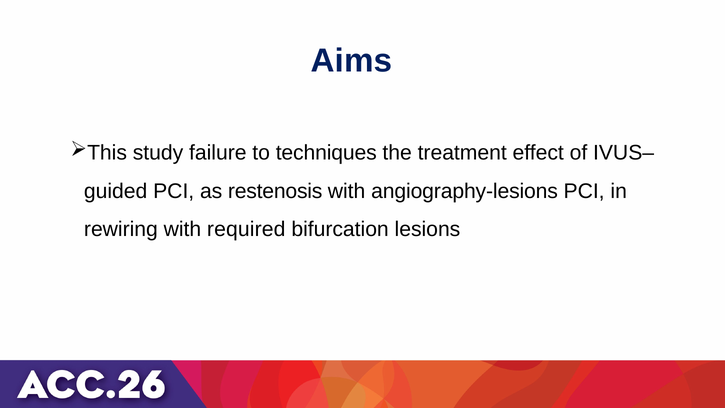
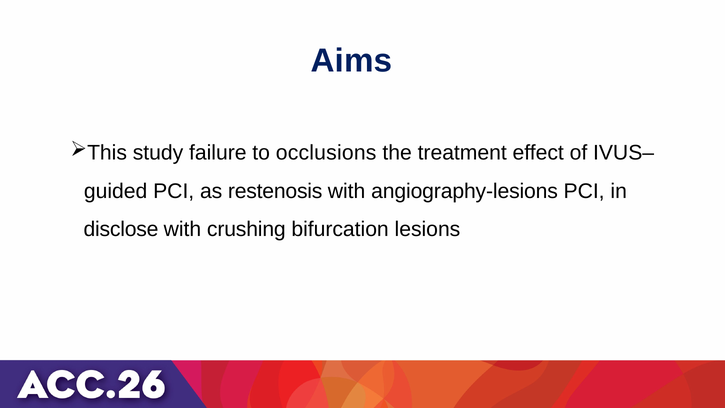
techniques: techniques -> occlusions (326, 153)
rewiring: rewiring -> disclose (121, 229)
required: required -> crushing (246, 229)
